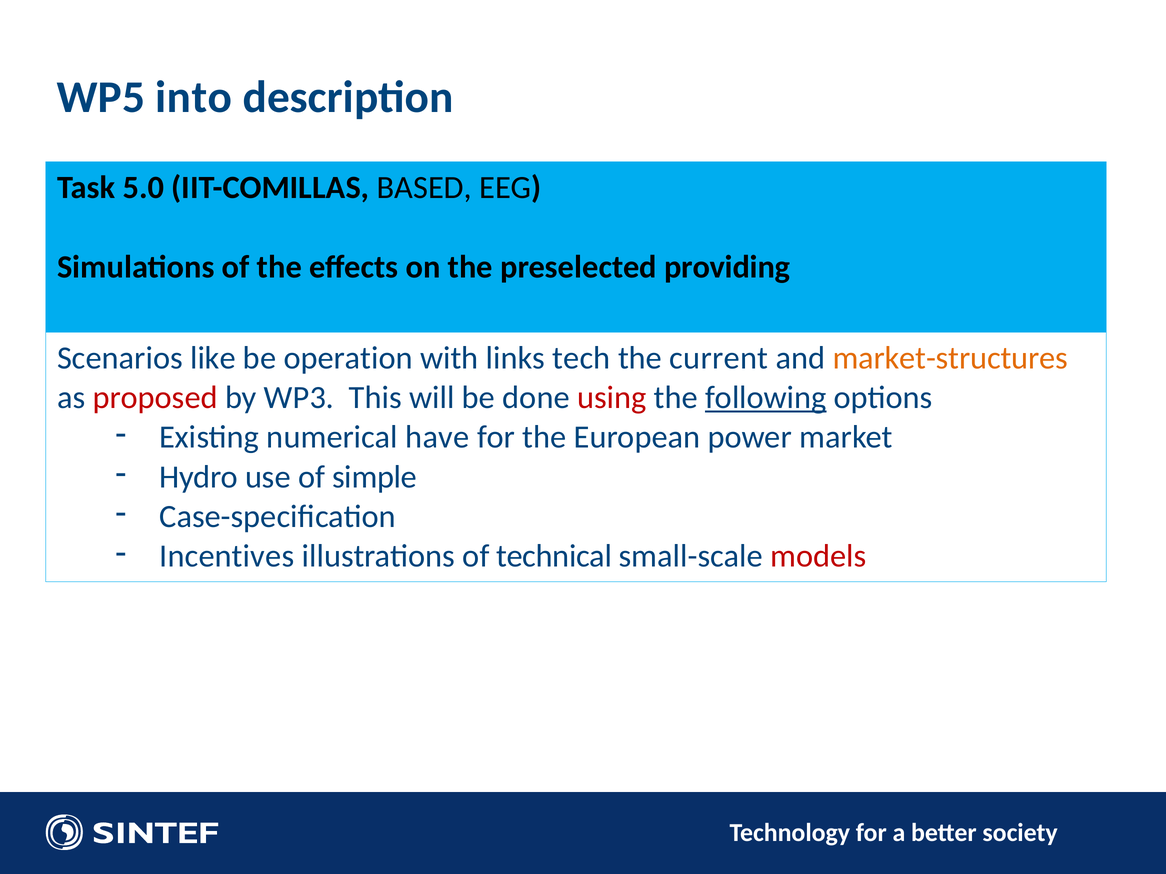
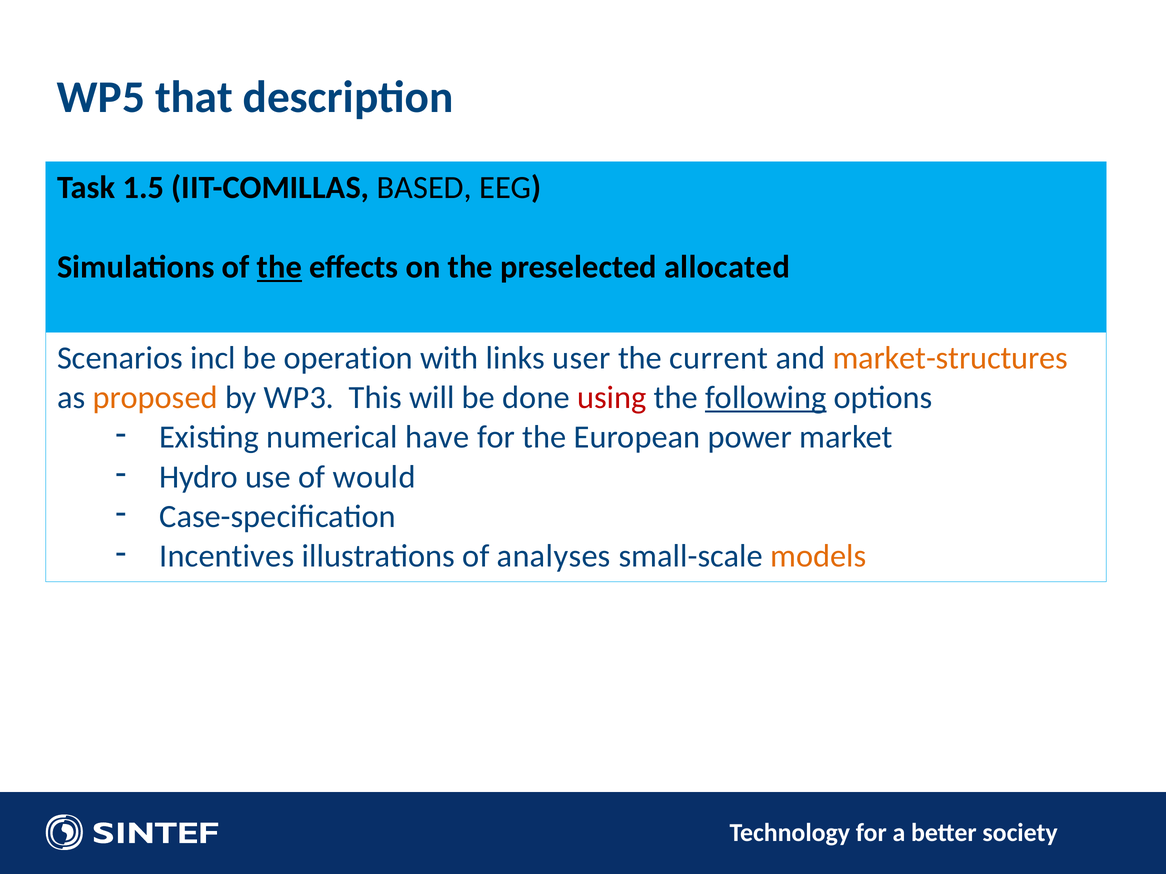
into: into -> that (194, 98)
5.0: 5.0 -> 1.5 (143, 188)
the underline: none -> present (279, 267)
providing: providing -> allocated (727, 267)
like: like -> incl (213, 358)
tech: tech -> user (581, 358)
proposed colour: red -> orange (155, 398)
simple: simple -> would (374, 477)
technical: technical -> analyses (554, 556)
models colour: red -> orange (818, 556)
